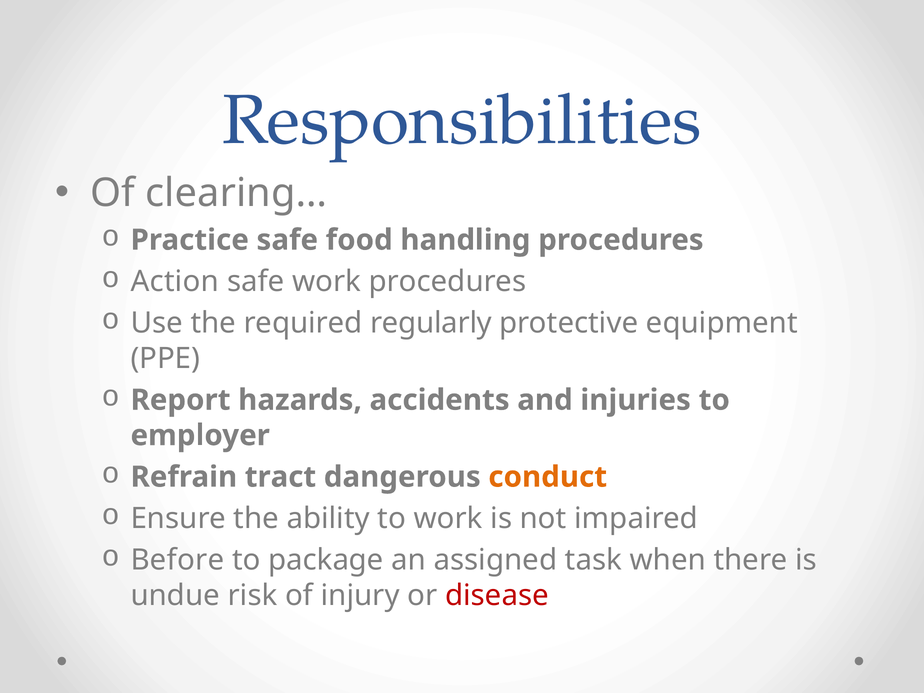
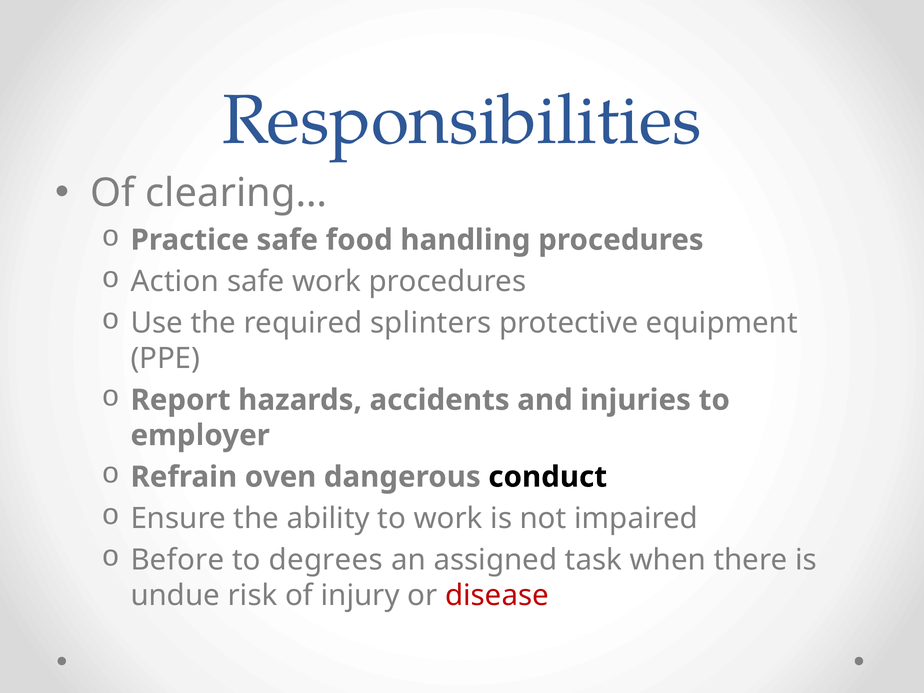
regularly: regularly -> splinters (431, 323)
tract: tract -> oven (281, 477)
conduct colour: orange -> black (548, 477)
package: package -> degrees (326, 560)
